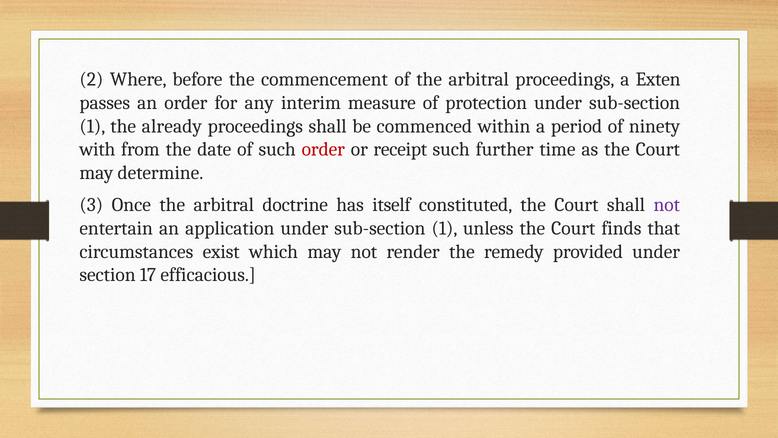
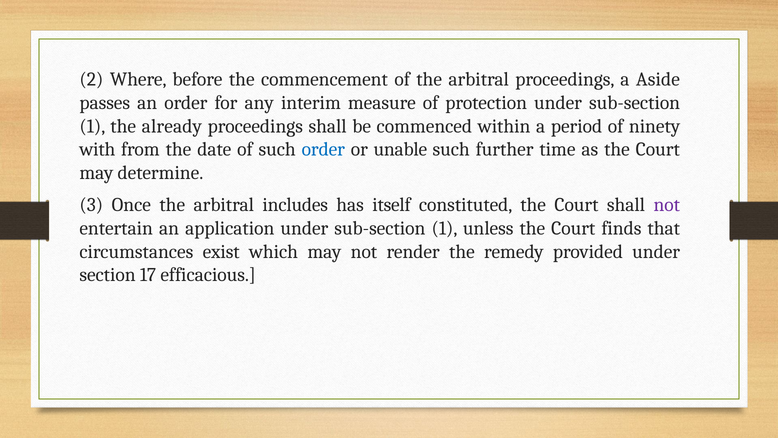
Exten: Exten -> Aside (658, 79)
order colour: red -> blue (323, 149)
receipt: receipt -> unable (400, 149)
doctrine: doctrine -> includes (295, 205)
